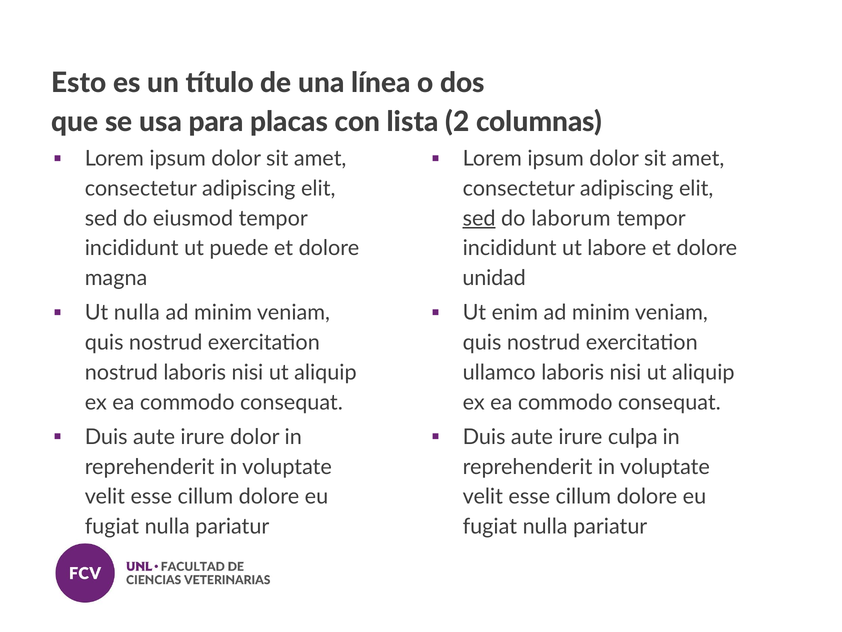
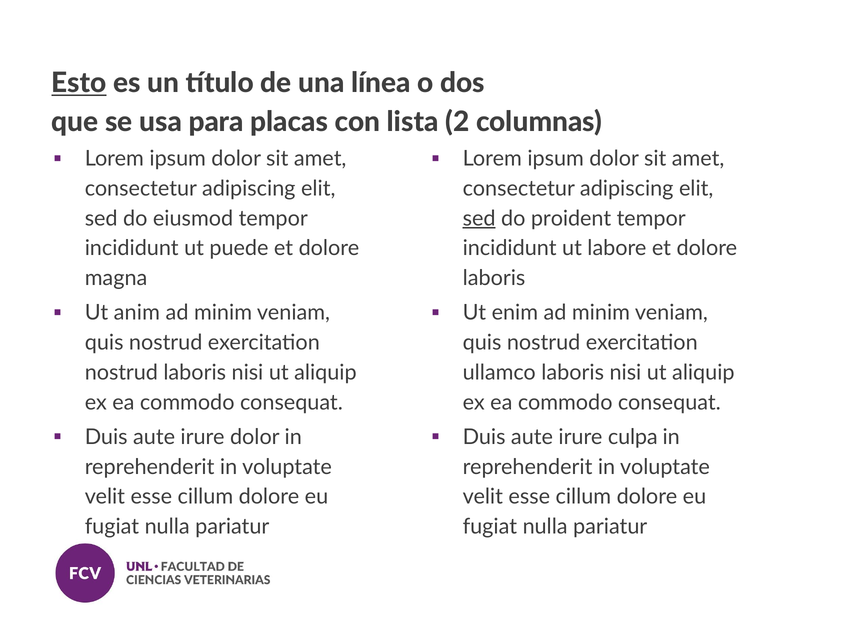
Esto underline: none -> present (79, 83)
laborum: laborum -> proident (571, 218)
unidad: unidad -> laboris (494, 278)
Ut nulla: nulla -> anim (137, 313)
